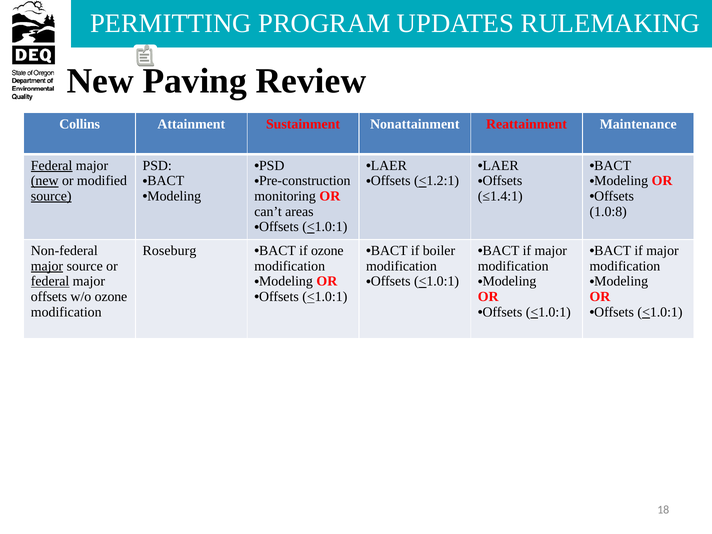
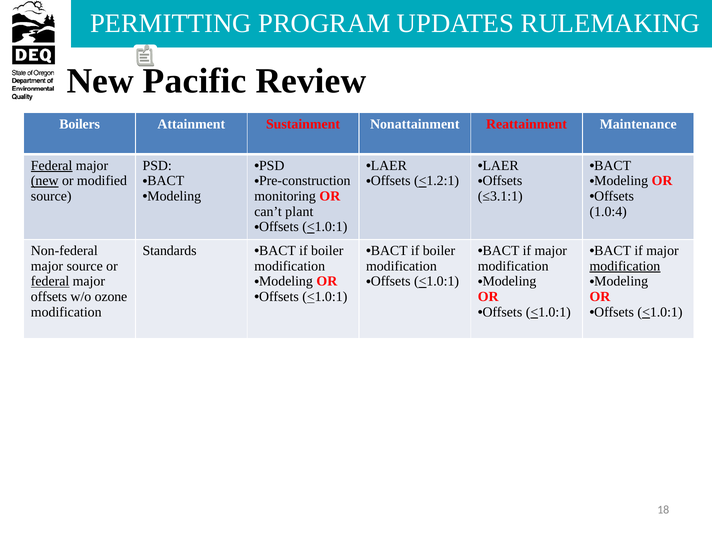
Paving: Paving -> Pacific (195, 81)
Collins: Collins -> Boilers (80, 124)
source underline: present -> none (51, 196)
≤1.4:1: ≤1.4:1 -> ≤3.1:1 (500, 196)
areas: areas -> plant (299, 211)
1.0:8: 1.0:8 -> 1.0:4 (608, 211)
Roseburg: Roseburg -> Standards (170, 251)
ozone: ozone -> boiler (327, 251)
major underline: present -> none (47, 266)
modification underline: none -> present (625, 266)
